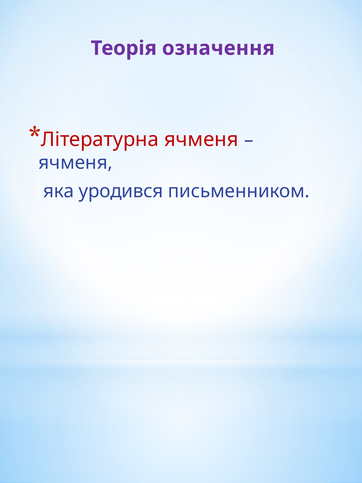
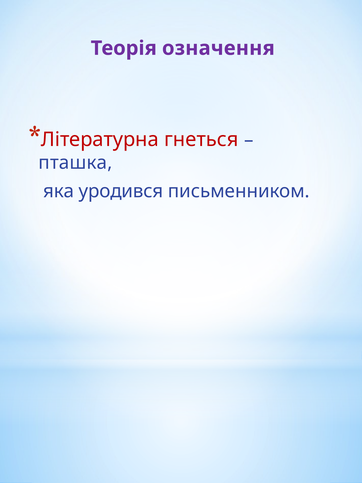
Літературна ячменя: ячменя -> гнеться (201, 139)
ячменя: ячменя -> пташка (75, 163)
